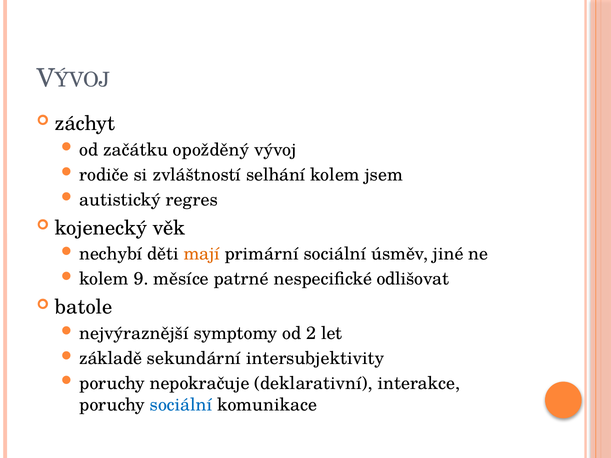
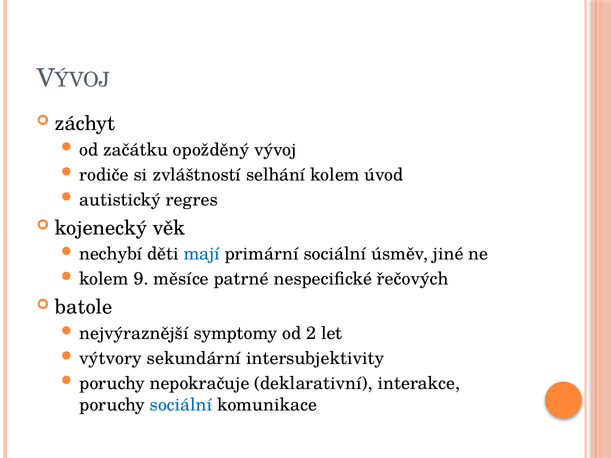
jsem: jsem -> úvod (384, 175)
mají colour: orange -> blue (202, 254)
odlišovat: odlišovat -> řečových (413, 279)
základě: základě -> výtvory (111, 359)
